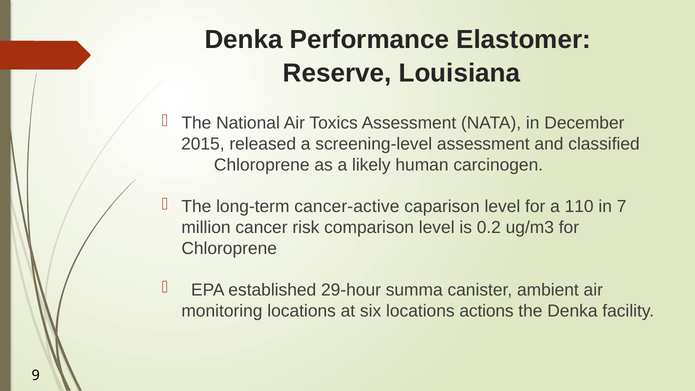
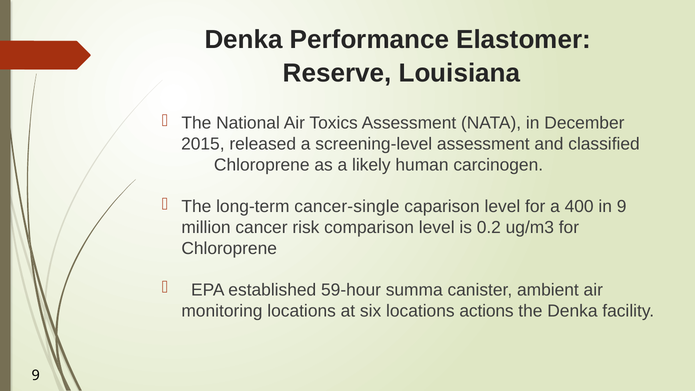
cancer-active: cancer-active -> cancer-single (347, 207)
110: 110 -> 400 (579, 207)
in 7: 7 -> 9 (622, 207)
29-hour: 29-hour -> 59-hour (351, 290)
